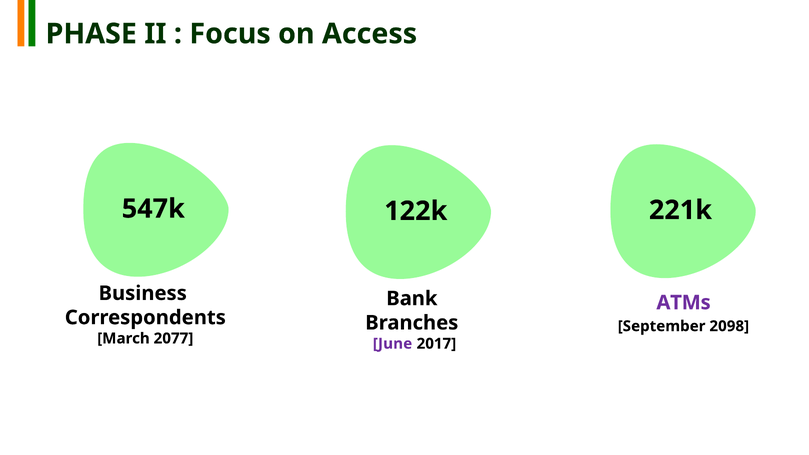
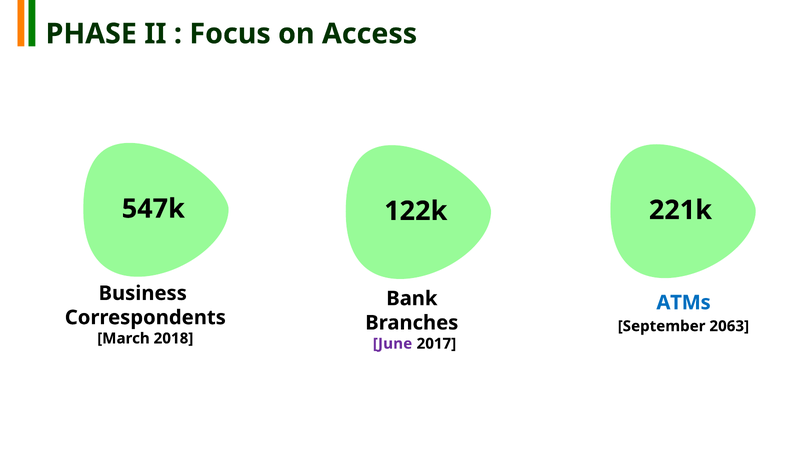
ATMs colour: purple -> blue (684, 303)
2098: 2098 -> 2063 (729, 326)
2077: 2077 -> 2018 (173, 338)
